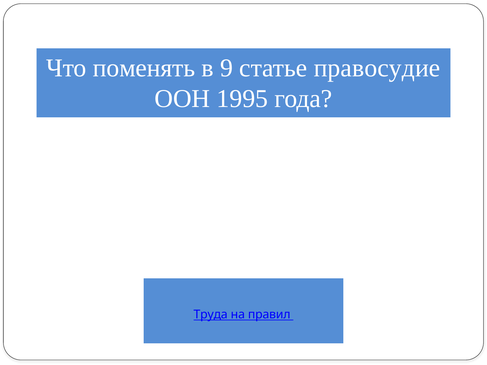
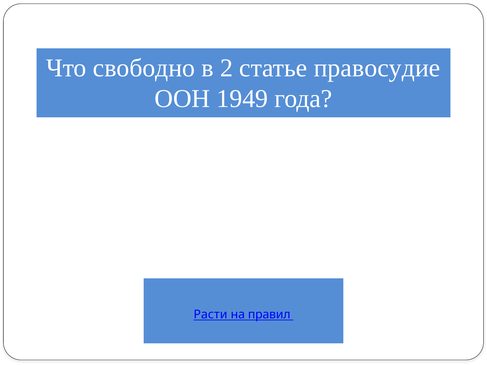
поменять: поменять -> свободно (144, 68)
9: 9 -> 2 (226, 68)
1995: 1995 -> 1949 (242, 99)
Труда: Труда -> Расти (210, 315)
